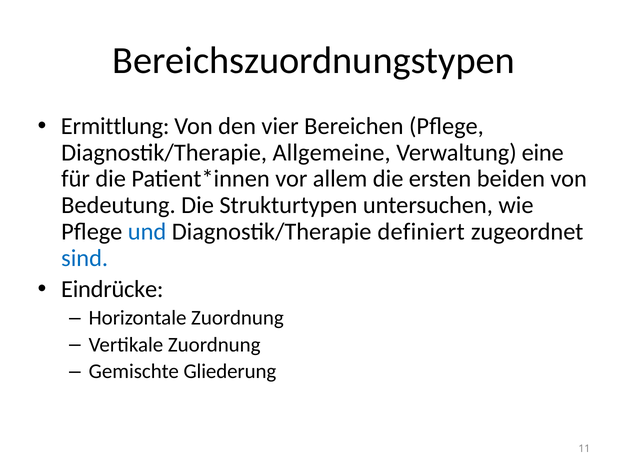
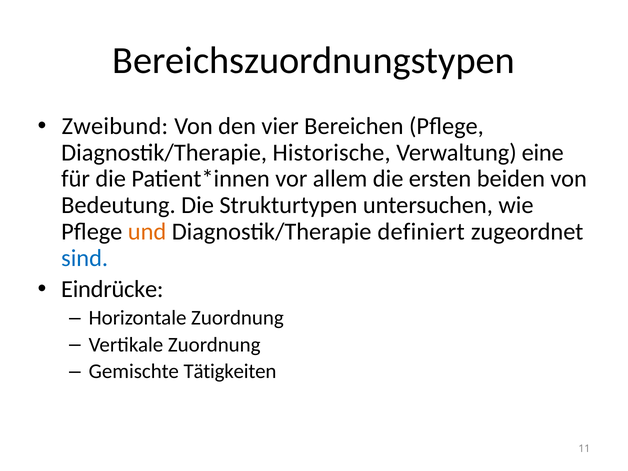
Ermittlung: Ermittlung -> Zweibund (115, 126)
Allgemeine: Allgemeine -> Historische (332, 152)
und colour: blue -> orange (147, 232)
Gliederung: Gliederung -> Tätigkeiten (230, 372)
